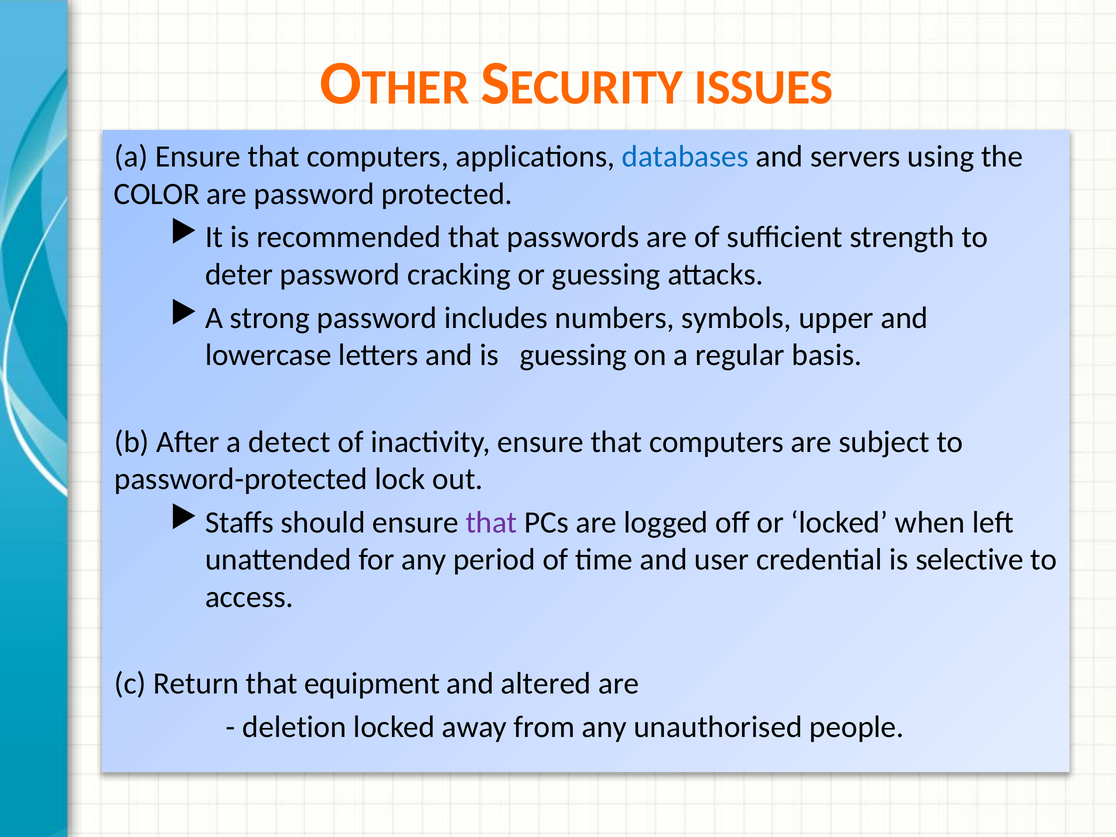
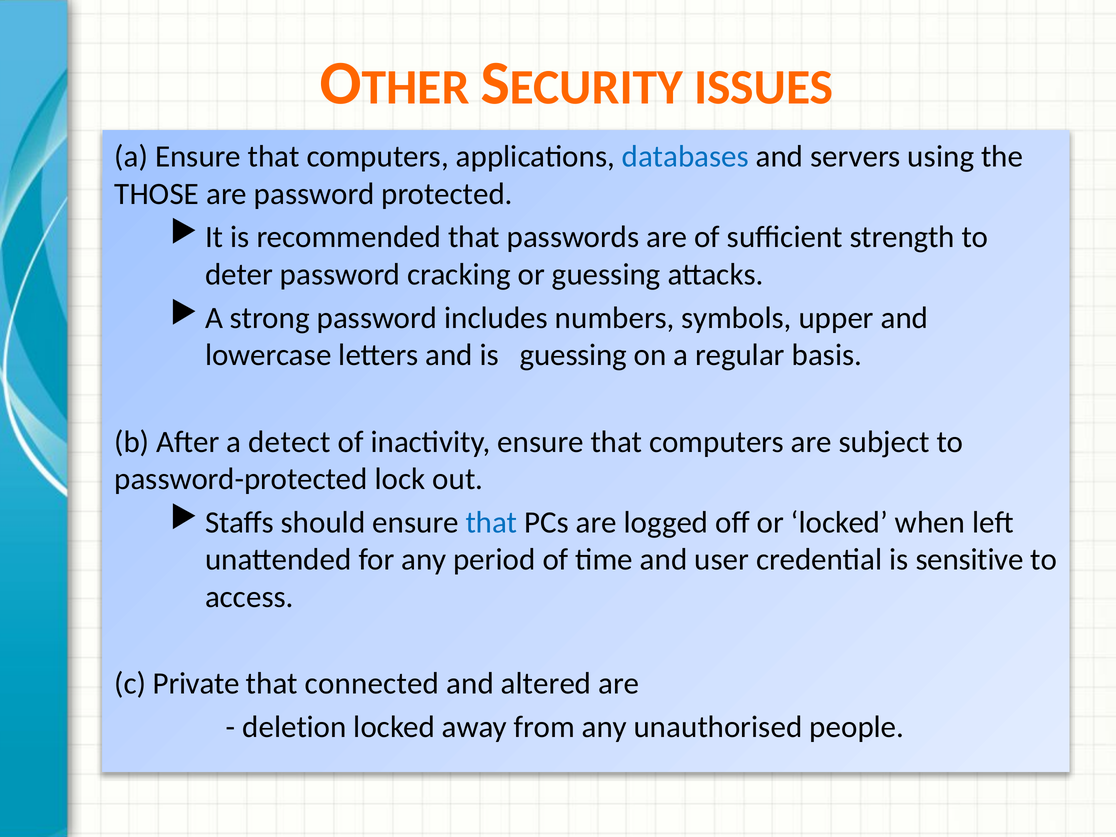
COLOR: COLOR -> THOSE (157, 194)
that colour: purple -> blue (491, 522)
selective: selective -> sensitive (970, 560)
Return: Return -> Private (196, 684)
equipment: equipment -> connected (372, 684)
